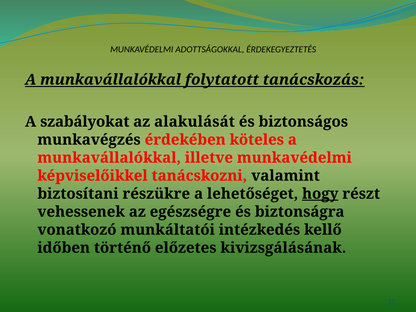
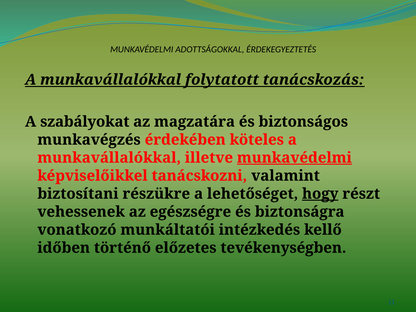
alakulását: alakulását -> magzatára (195, 122)
munkavédelmi underline: none -> present (294, 158)
kivizsgálásának: kivizsgálásának -> tevékenységben (283, 248)
